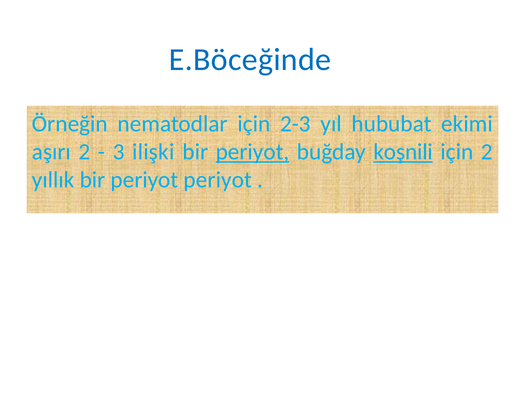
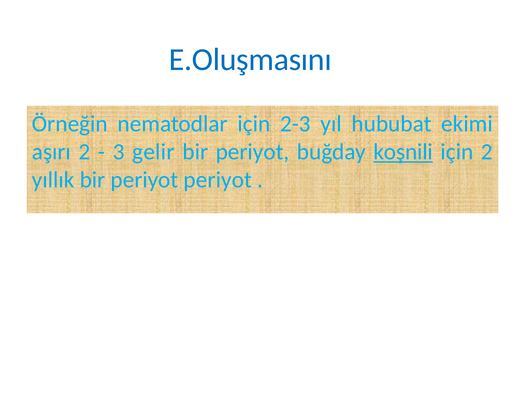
E.Böceğinde: E.Böceğinde -> E.Oluşmasını (250, 60)
ilişki: ilişki -> gelir (153, 152)
periyot underline: present -> none (253, 152)
